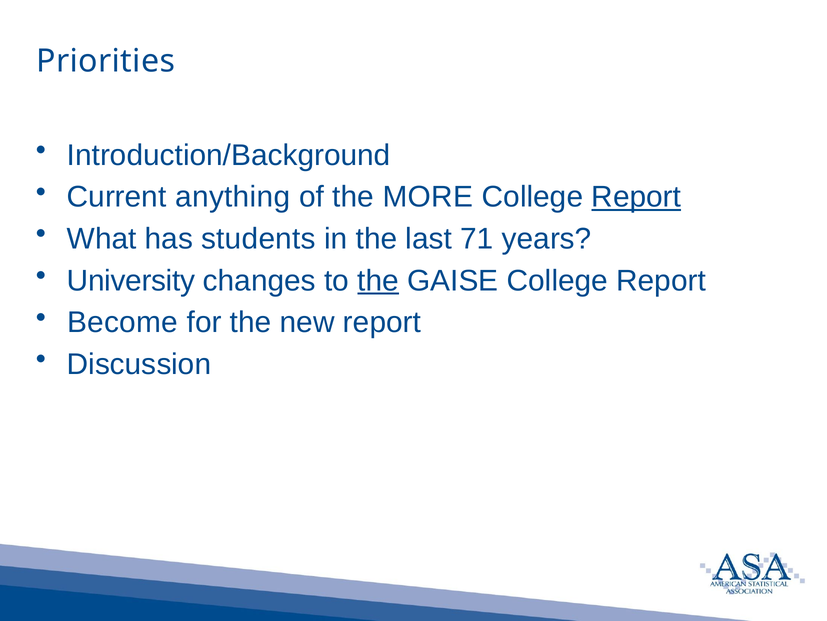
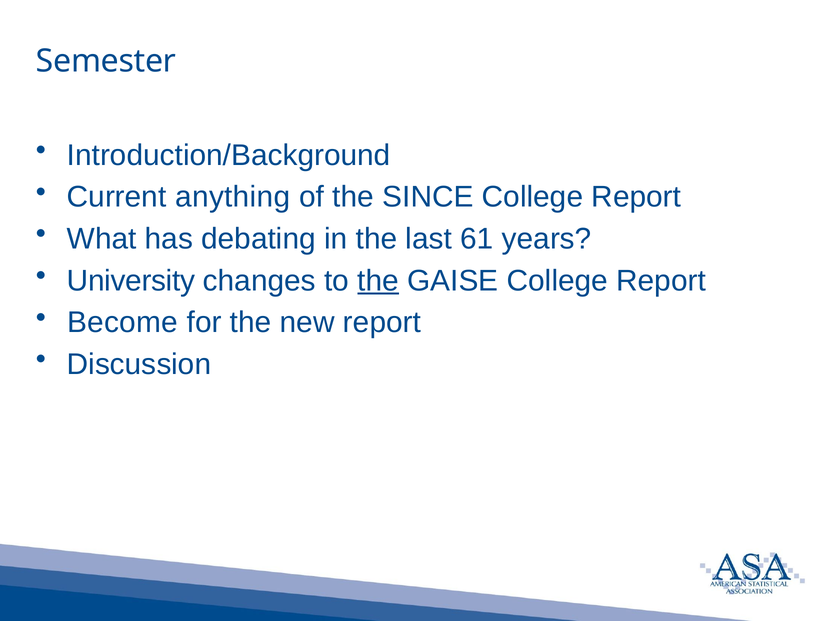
Priorities: Priorities -> Semester (106, 61)
MORE: MORE -> SINCE (428, 197)
Report underline: present -> none (636, 197)
students: students -> debating (259, 239)
71: 71 -> 61 (477, 239)
